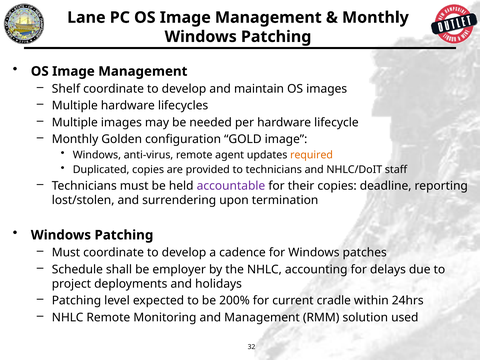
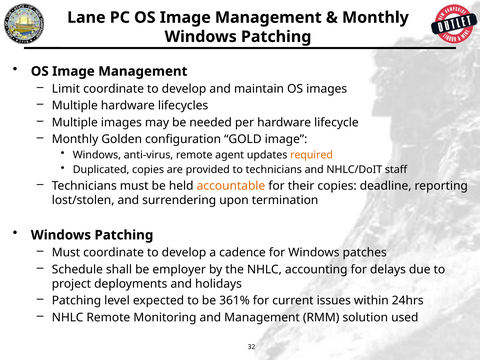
Shelf: Shelf -> Limit (66, 89)
accountable colour: purple -> orange (231, 186)
200%: 200% -> 361% (234, 301)
cradle: cradle -> issues (334, 301)
